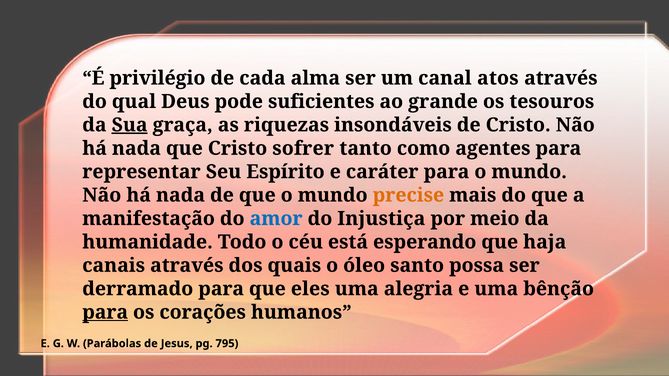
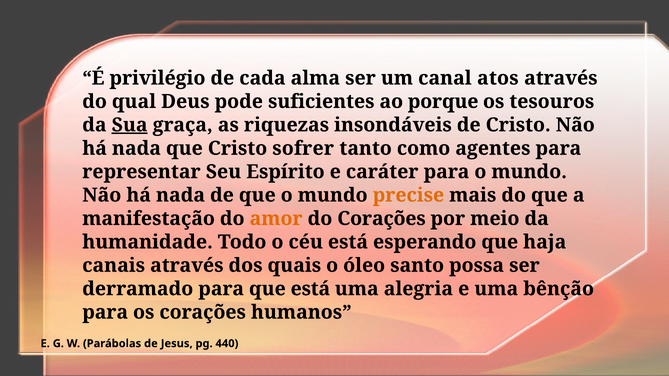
grande: grande -> porque (443, 102)
amor colour: blue -> orange (276, 219)
do Injustiça: Injustiça -> Corações (381, 219)
que eles: eles -> está (310, 289)
para underline: present -> none (105, 312)
795: 795 -> 440 (227, 344)
